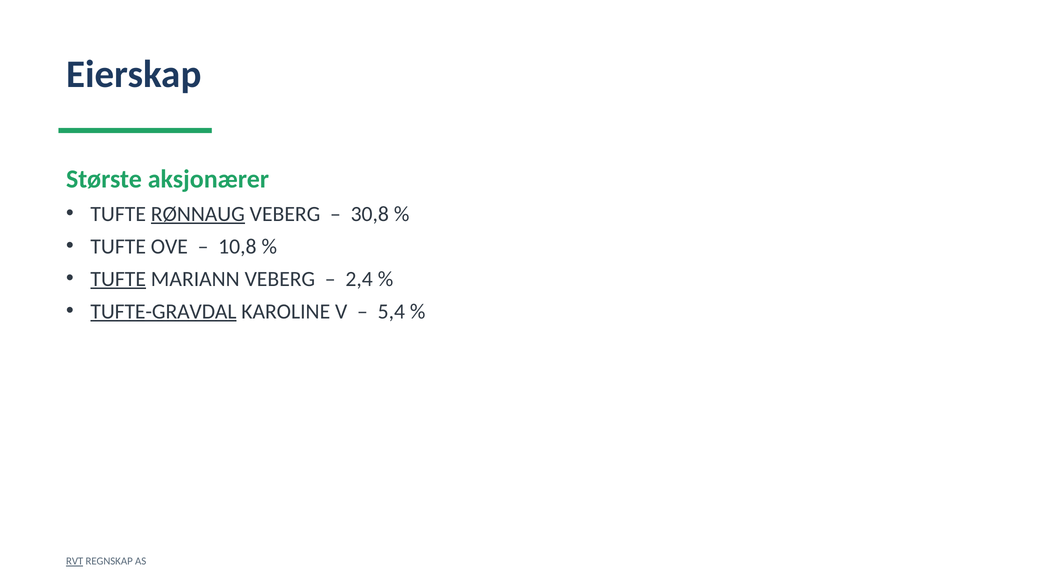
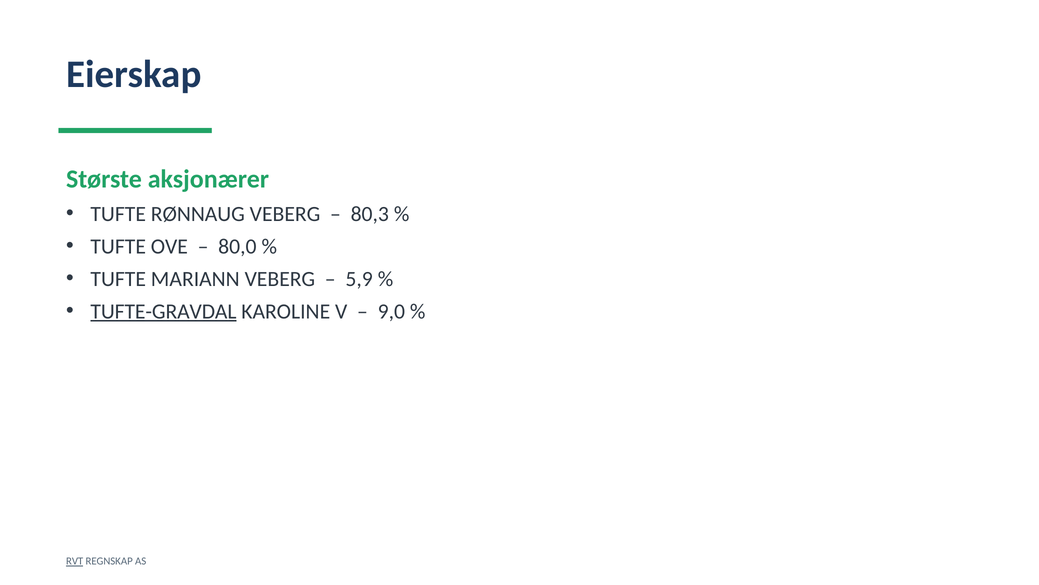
RØNNAUG underline: present -> none (198, 214)
30,8: 30,8 -> 80,3 (370, 214)
10,8: 10,8 -> 80,0 (237, 246)
TUFTE underline: present -> none (118, 279)
2,4: 2,4 -> 5,9 (359, 279)
5,4: 5,4 -> 9,0 (391, 311)
